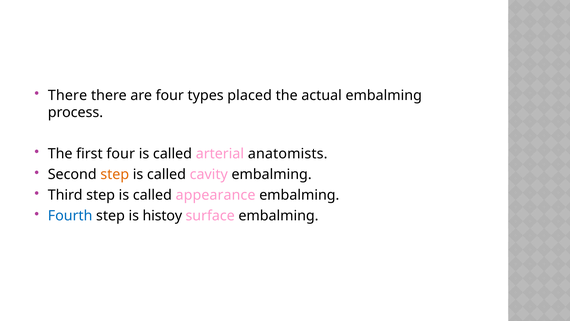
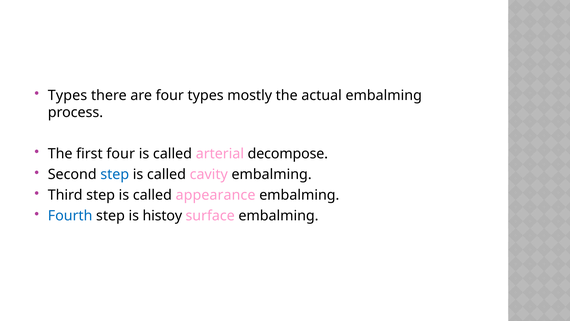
There: There -> Types (67, 95)
placed: placed -> mostly (250, 95)
anatomists: anatomists -> decompose (288, 154)
step colour: orange -> blue (115, 174)
